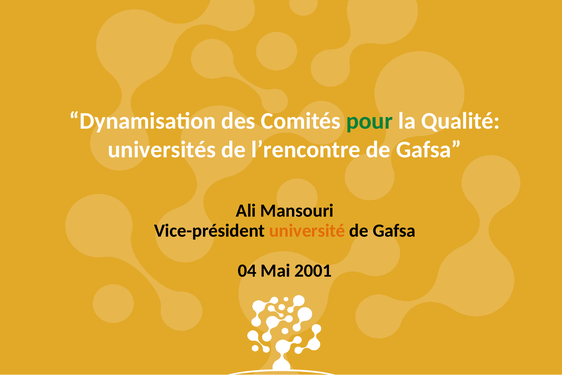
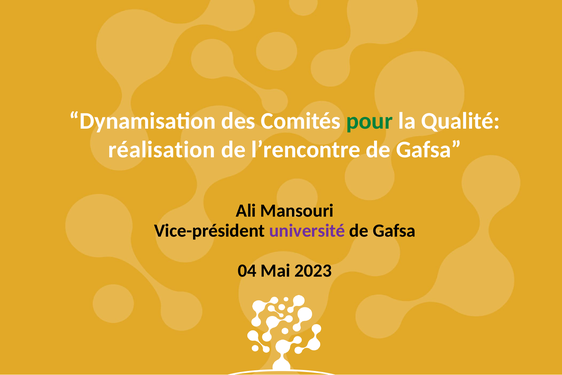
universités: universités -> réalisation (162, 150)
université colour: orange -> purple (307, 230)
2001: 2001 -> 2023 (313, 270)
